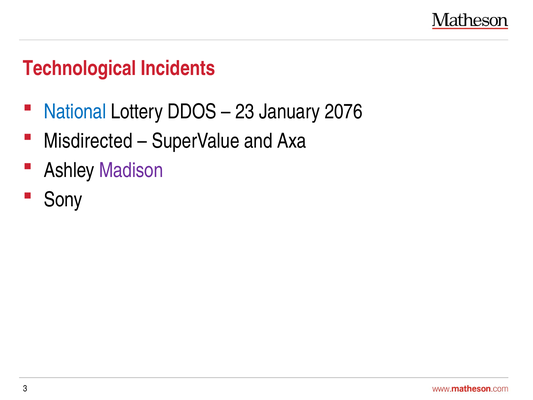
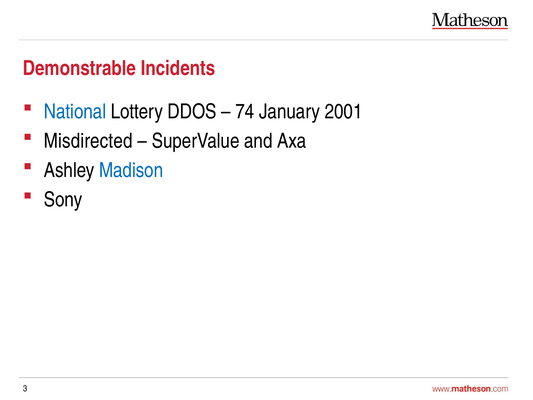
Technological: Technological -> Demonstrable (79, 68)
23: 23 -> 74 (245, 111)
2076: 2076 -> 2001 (344, 111)
Madison colour: purple -> blue (131, 170)
